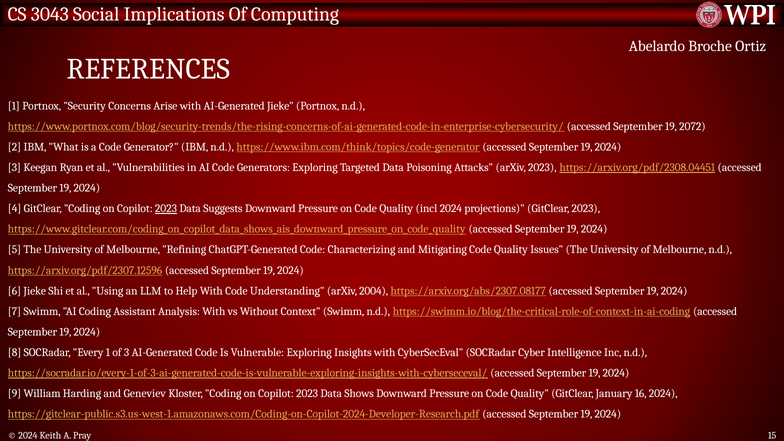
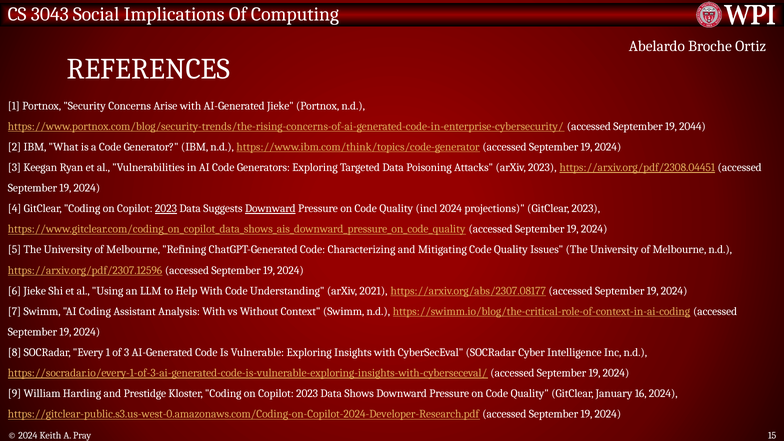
2072: 2072 -> 2044 (692, 126)
Downward underline: none -> present (270, 209)
2004: 2004 -> 2021 (374, 291)
Geneviev: Geneviev -> Prestidge (145, 394)
https://gitclear-public.s3.us-west-1.amazonaws.com/Coding-on-Copilot-2024-Developer-Research.pdf: https://gitclear-public.s3.us-west-1.amazonaws.com/Coding-on-Copilot-2024-Developer-Research.pdf -> https://gitclear-public.s3.us-west-0.amazonaws.com/Coding-on-Copilot-2024-Developer-Research.pdf (243, 414)
